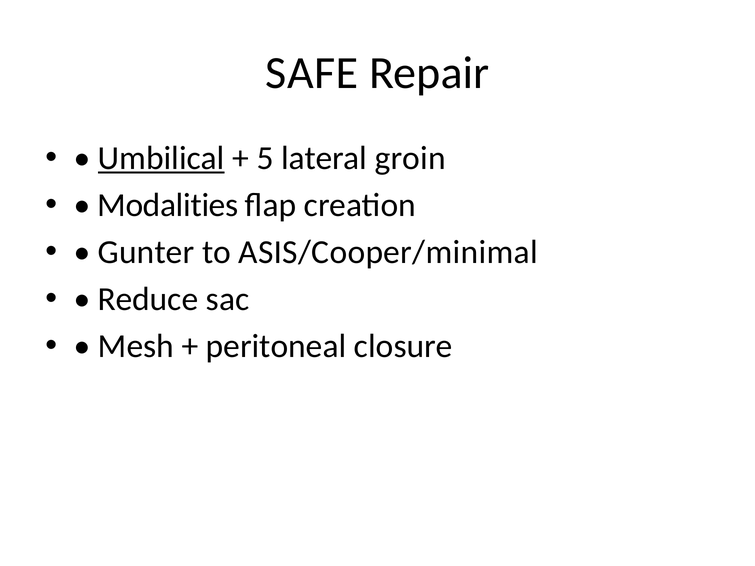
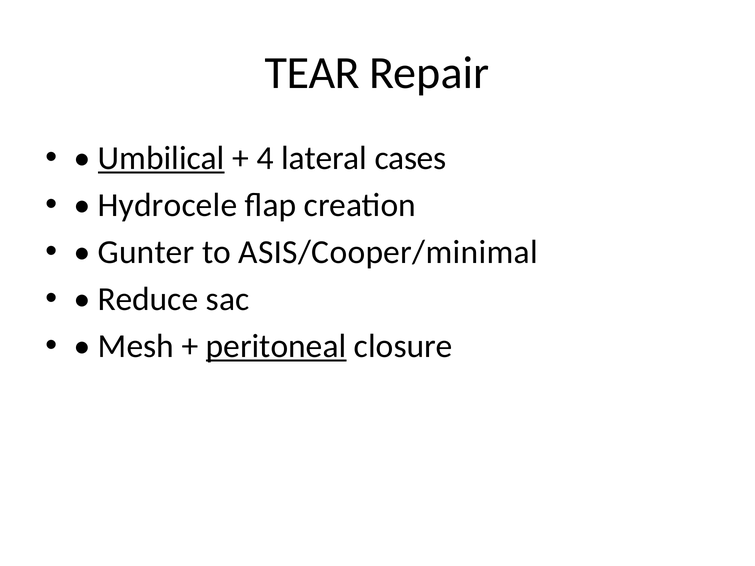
SAFE: SAFE -> TEAR (312, 73)
5: 5 -> 4 (265, 158)
groin: groin -> cases (410, 158)
Modalities: Modalities -> Hydrocele (168, 205)
peritoneal underline: none -> present (276, 346)
